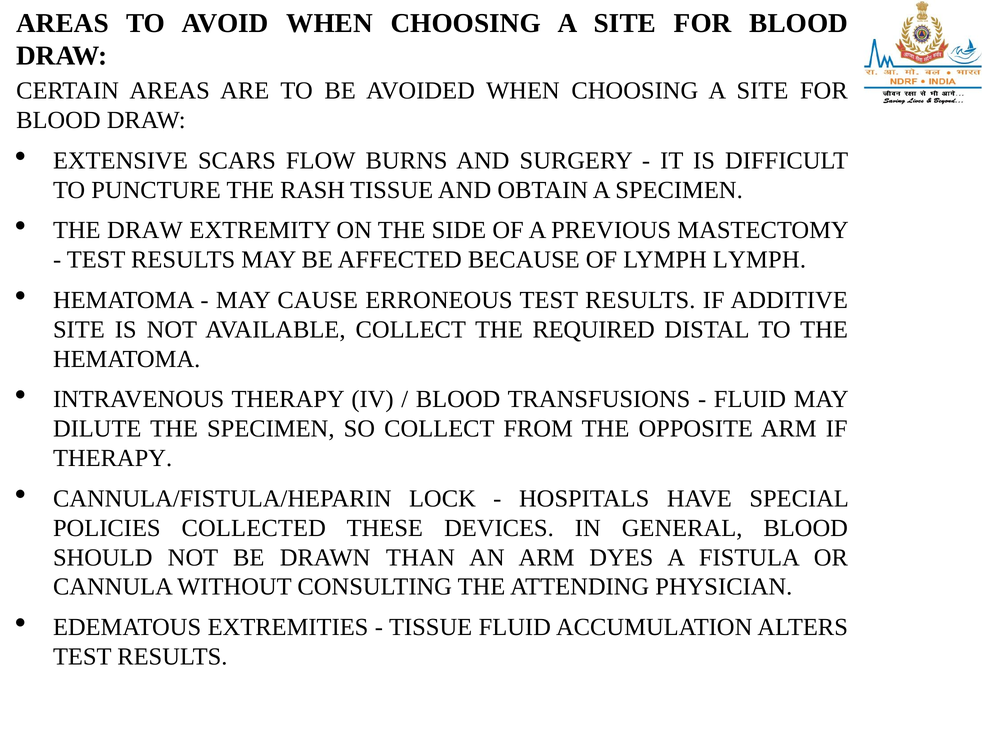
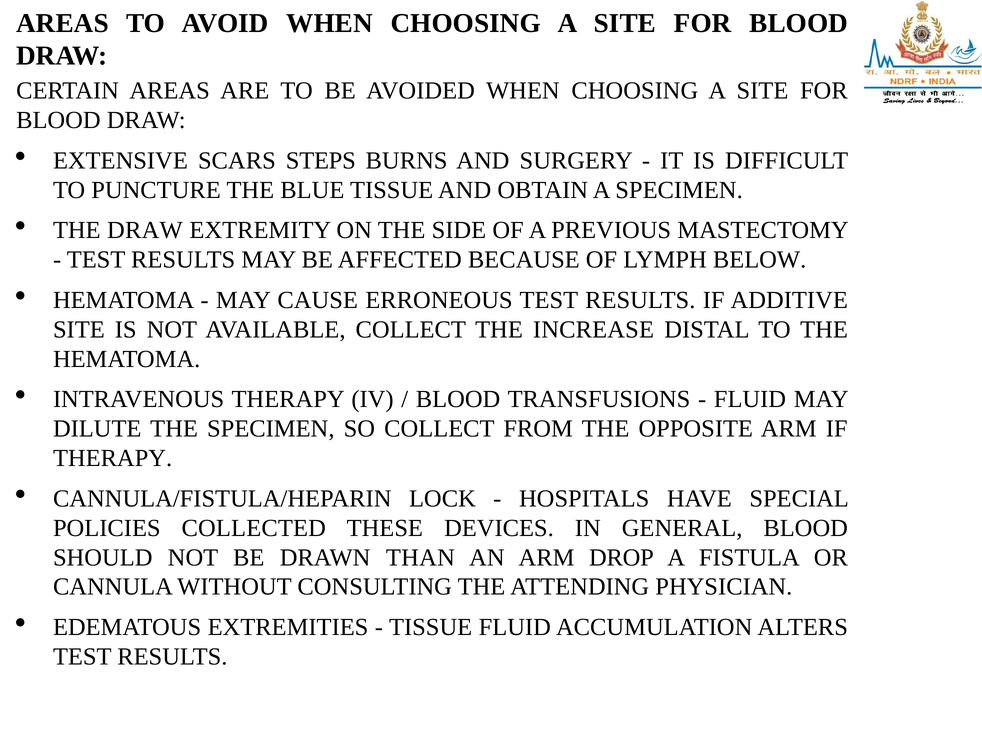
FLOW: FLOW -> STEPS (321, 161)
RASH: RASH -> BLUE (312, 190)
LYMPH LYMPH: LYMPH -> BELOW (760, 260)
REQUIRED: REQUIRED -> INCREASE (593, 330)
DYES: DYES -> DROP (621, 558)
